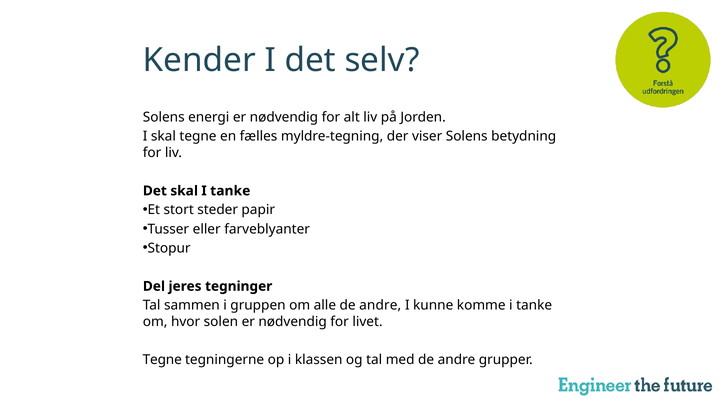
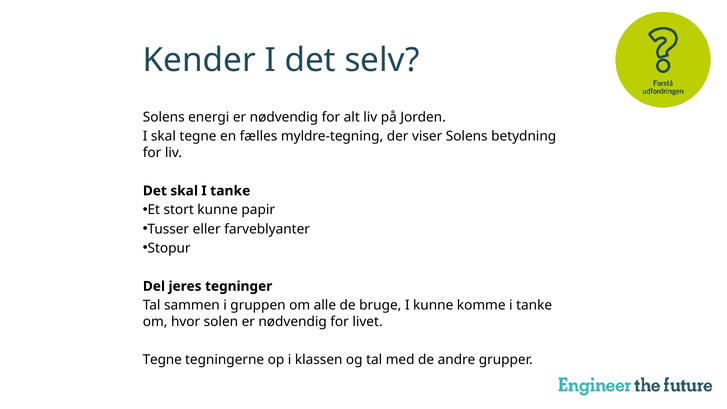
stort steder: steder -> kunne (218, 210)
alle de andre: andre -> bruge (380, 305)
